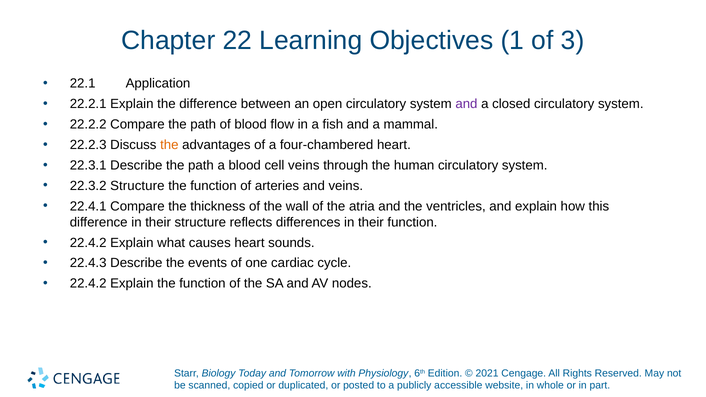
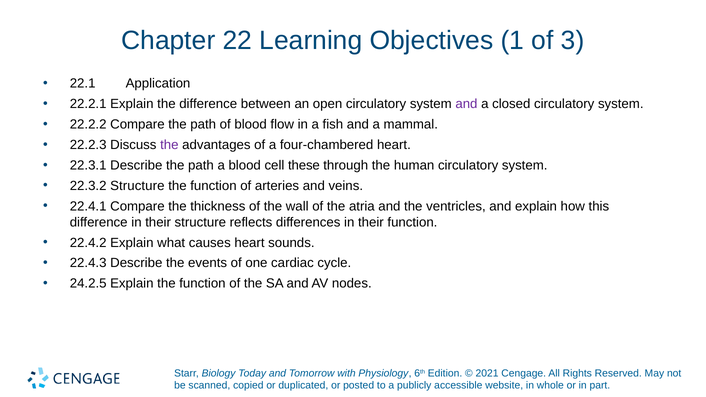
the colour: orange -> purple (169, 145)
cell veins: veins -> these (304, 165)
22.4.2: 22.4.2 -> 24.2.5 (88, 284)
